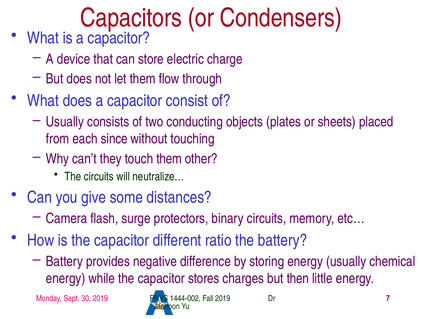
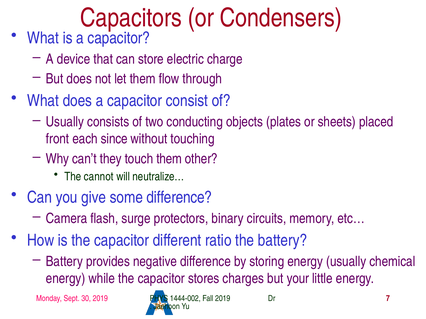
from: from -> front (58, 139)
The circuits: circuits -> cannot (99, 177)
some distances: distances -> difference (179, 198)
then: then -> your (298, 279)
